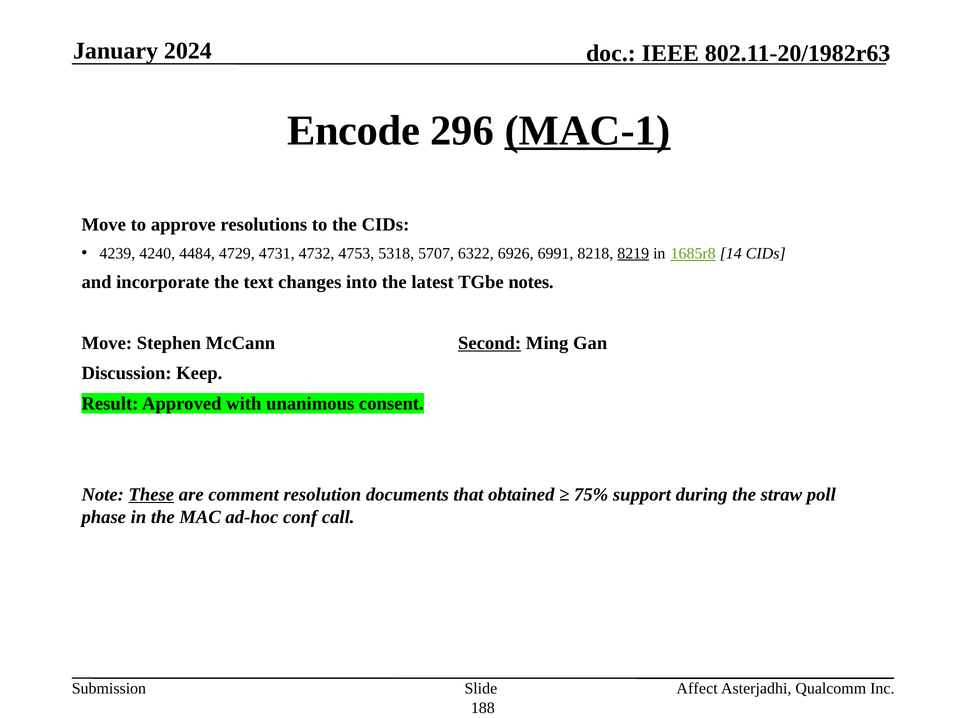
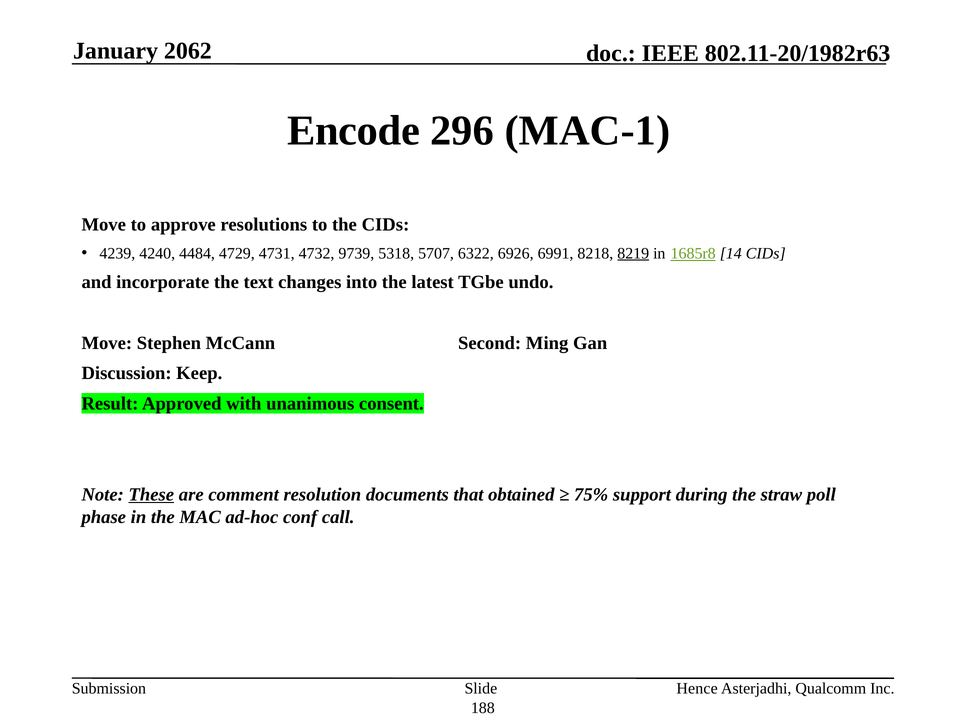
2024: 2024 -> 2062 (188, 51)
MAC-1 underline: present -> none (587, 131)
4753: 4753 -> 9739 (356, 253)
notes: notes -> undo (531, 282)
Second underline: present -> none (490, 343)
Affect: Affect -> Hence (697, 689)
